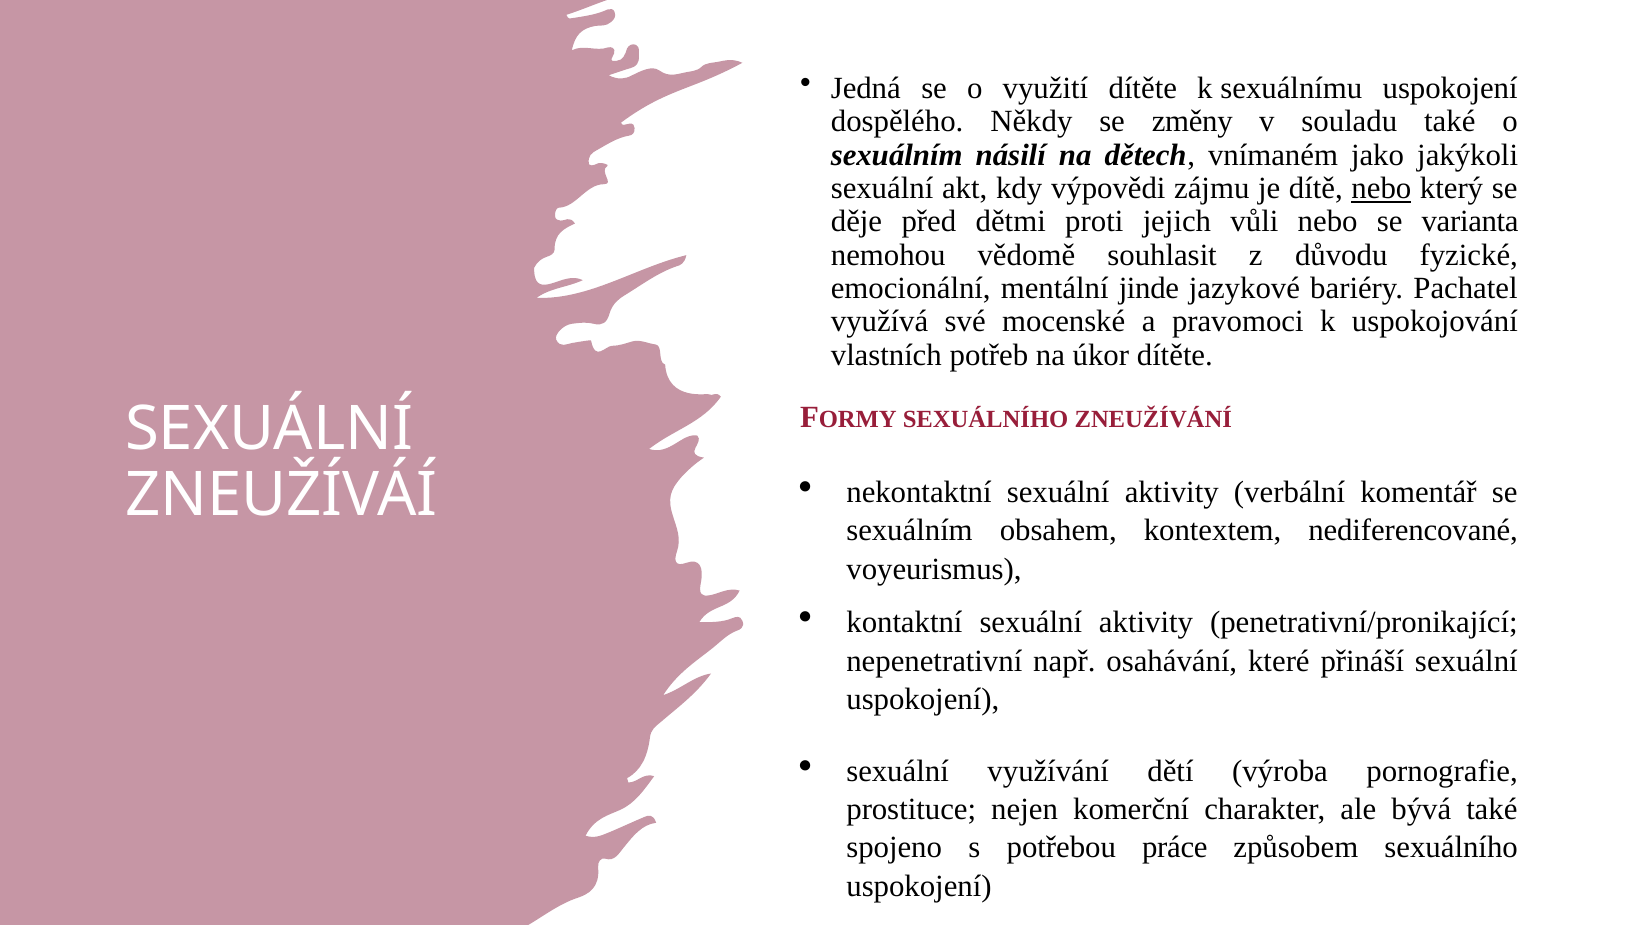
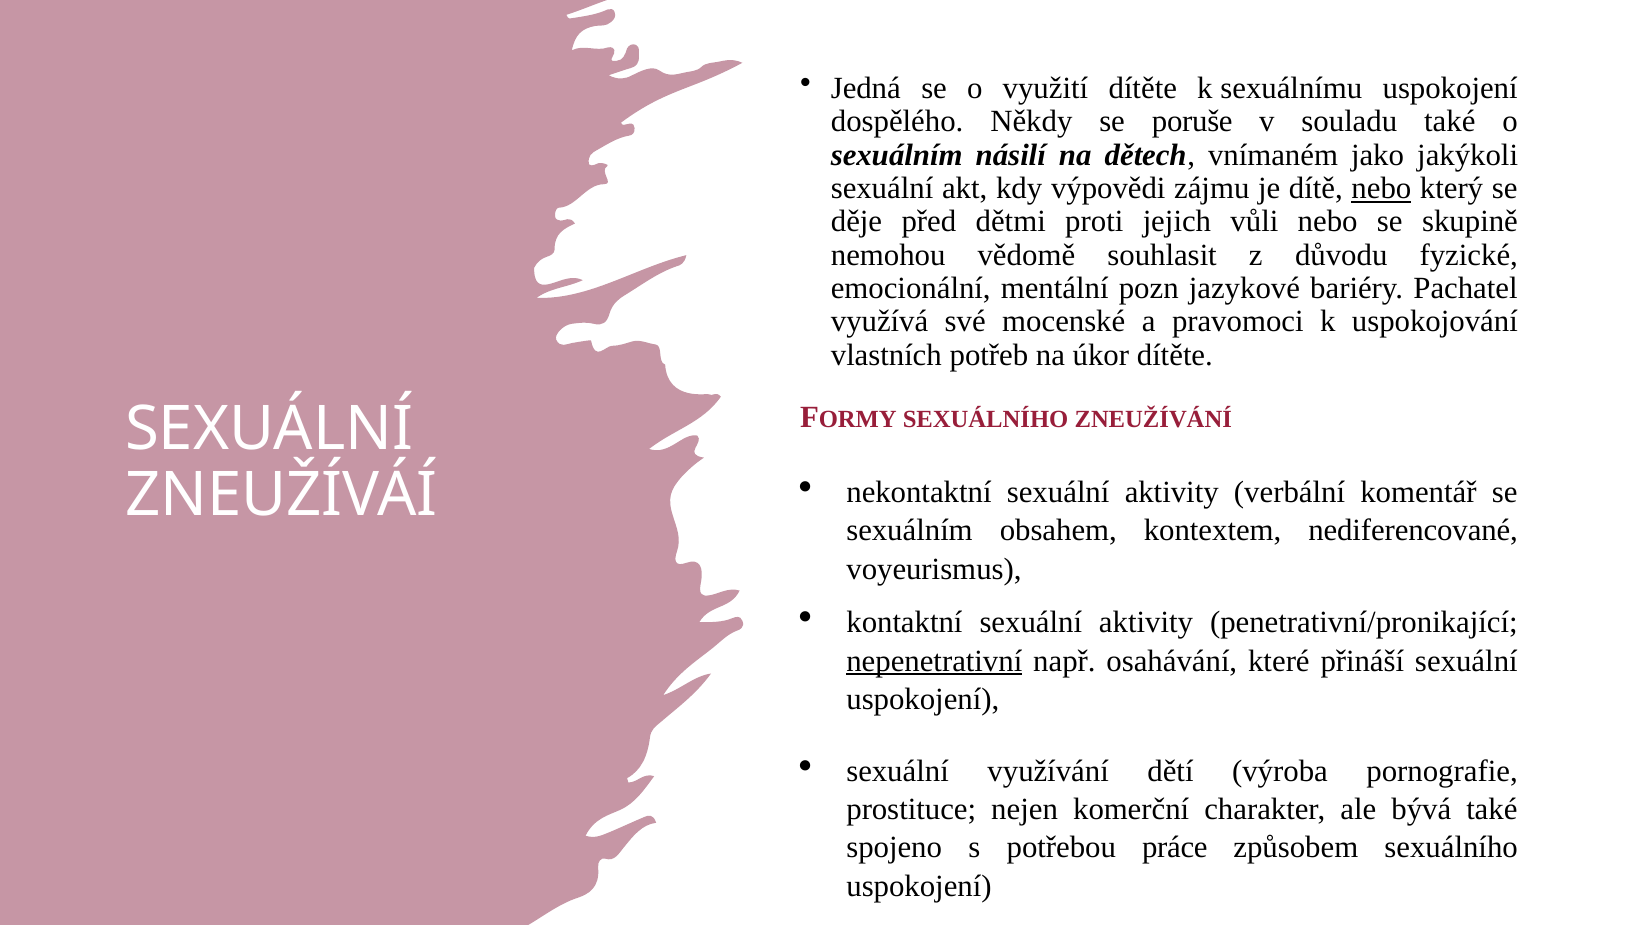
změny: změny -> poruše (1192, 122)
varianta: varianta -> skupině (1470, 222)
jinde: jinde -> pozn (1149, 288)
nepenetrativní underline: none -> present (934, 661)
